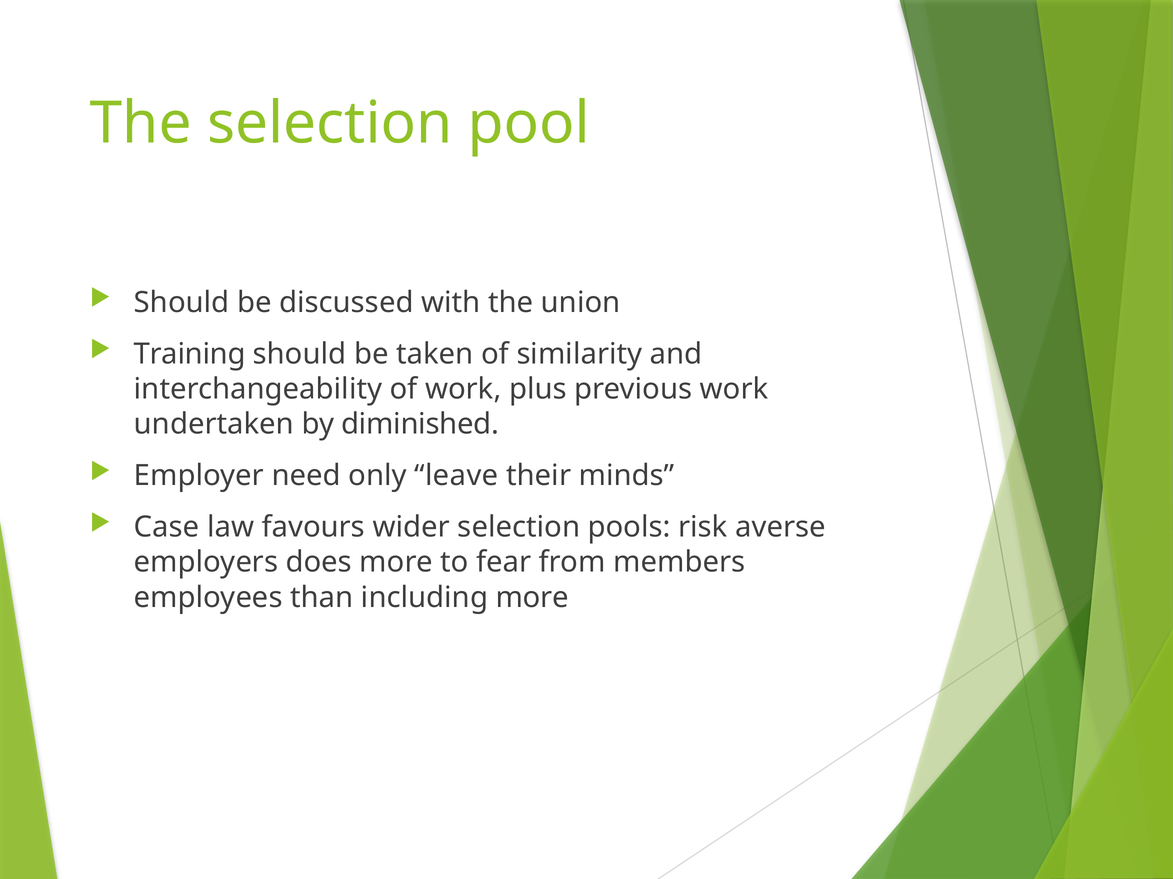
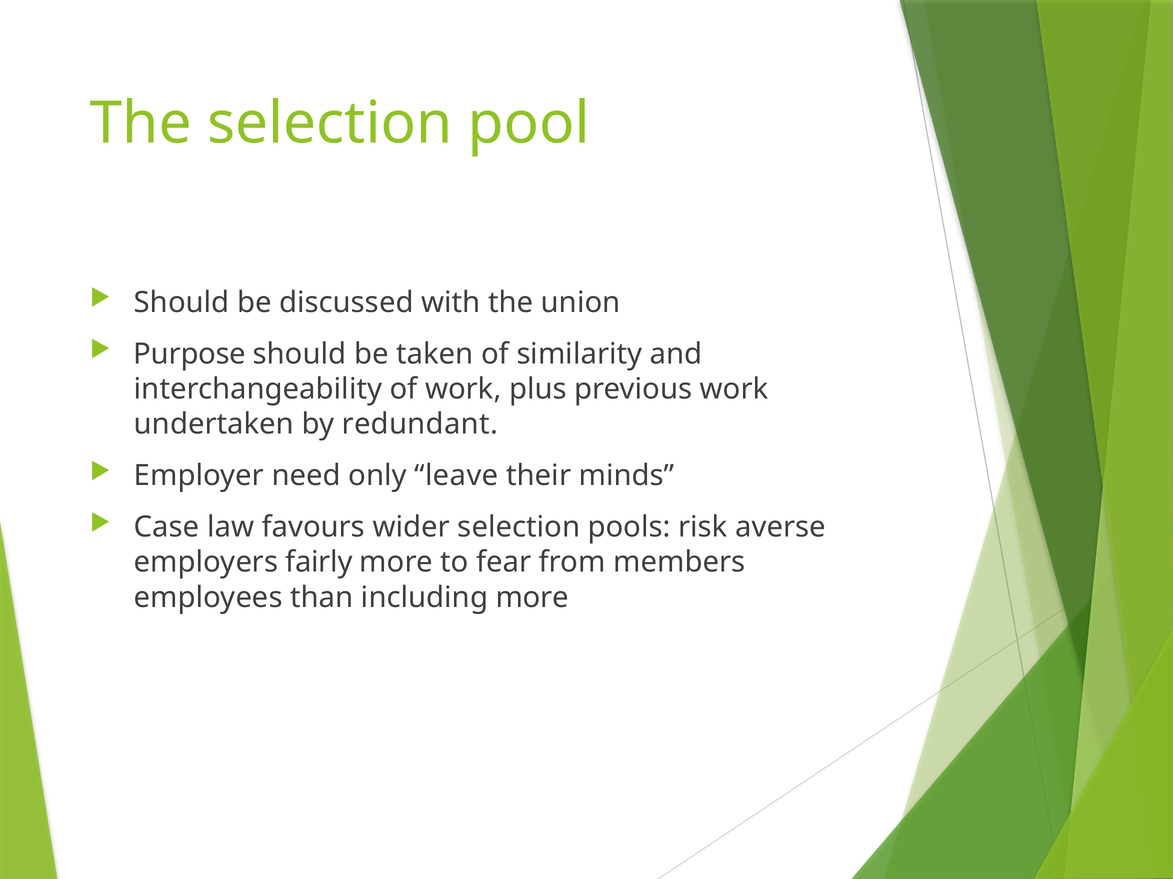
Training: Training -> Purpose (190, 354)
diminished: diminished -> redundant (420, 425)
does: does -> fairly (319, 563)
